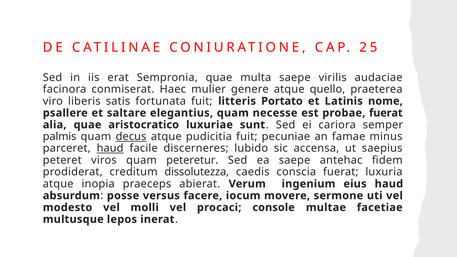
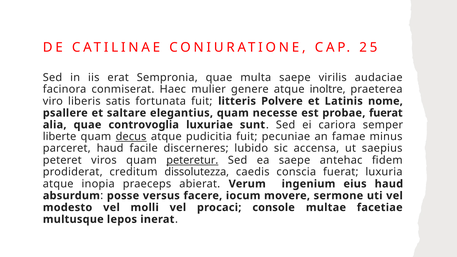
quello: quello -> inoltre (328, 89)
Portato: Portato -> Polvere (282, 101)
aristocratico: aristocratico -> controvoglia (144, 125)
palmis: palmis -> liberte (60, 137)
haud underline: present -> none (110, 148)
peteretur underline: none -> present (192, 160)
